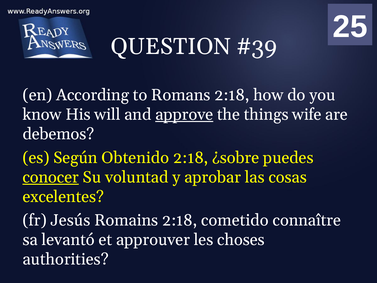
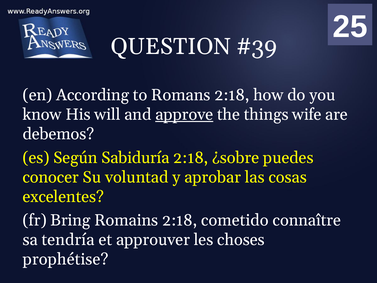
Obtenido: Obtenido -> Sabiduría (135, 158)
conocer underline: present -> none (51, 177)
Jesús: Jesús -> Bring (70, 220)
levantó: levantó -> tendría (68, 240)
authorities: authorities -> prophétise (65, 259)
